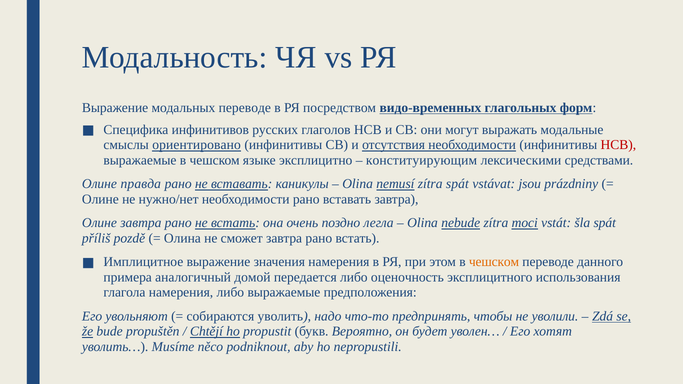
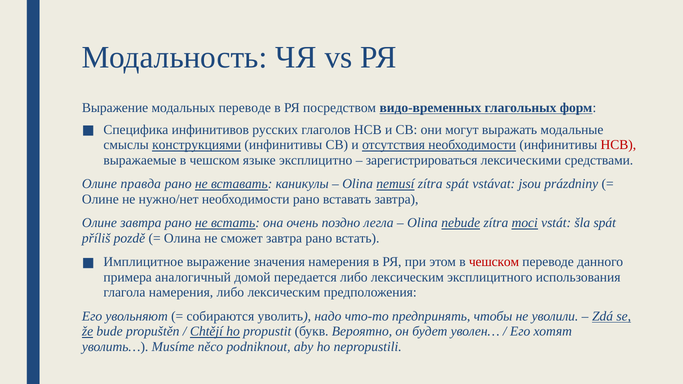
ориентировано: ориентировано -> конструкциями (197, 145)
конституирующим: конституирующим -> зарегистрироваться (422, 160)
чешском colour: orange -> red (494, 262)
передается либо оценочность: оценочность -> лексическим (407, 277)
намерения либо выражаемые: выражаемые -> лексическим (284, 293)
